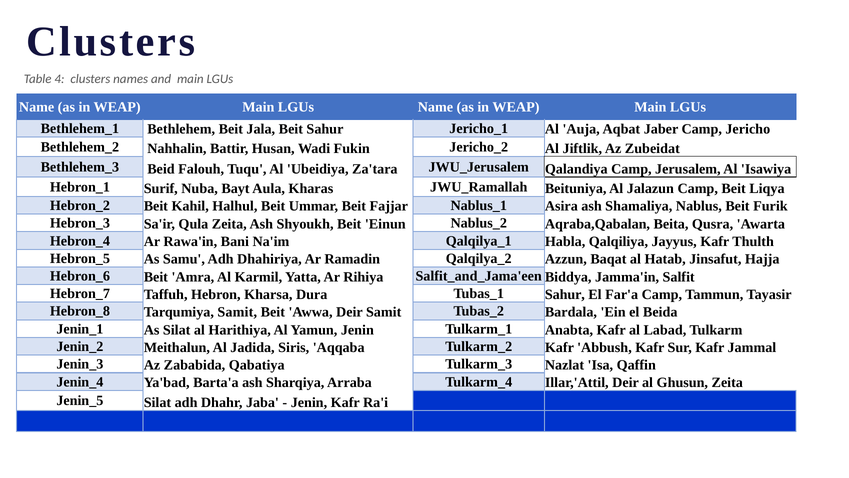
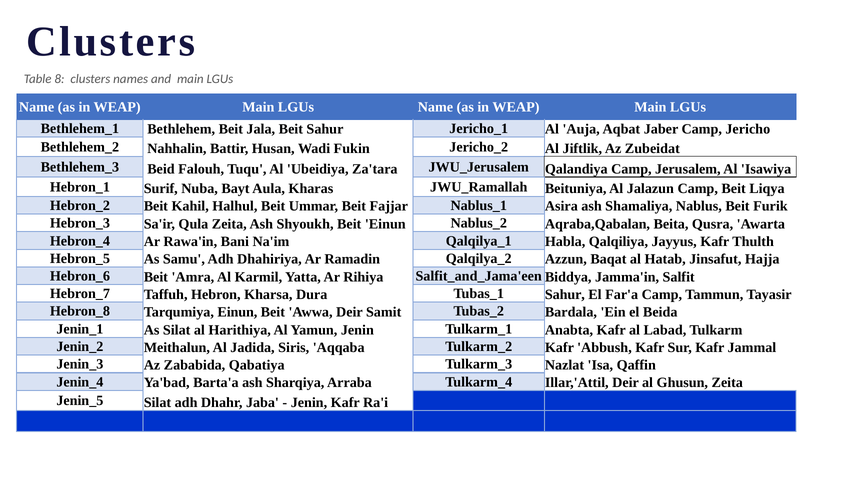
4: 4 -> 8 (60, 79)
Tarqumiya Samit: Samit -> Einun (237, 312)
